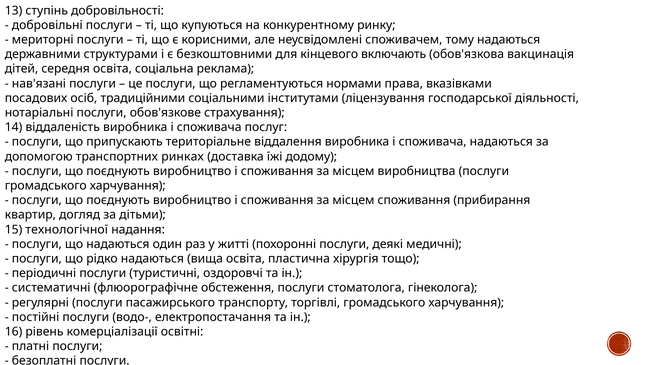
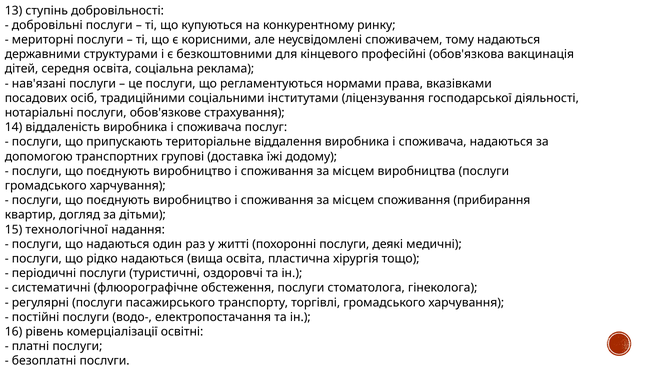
включають: включають -> професійні (394, 54)
ринках: ринках -> групові (183, 157)
